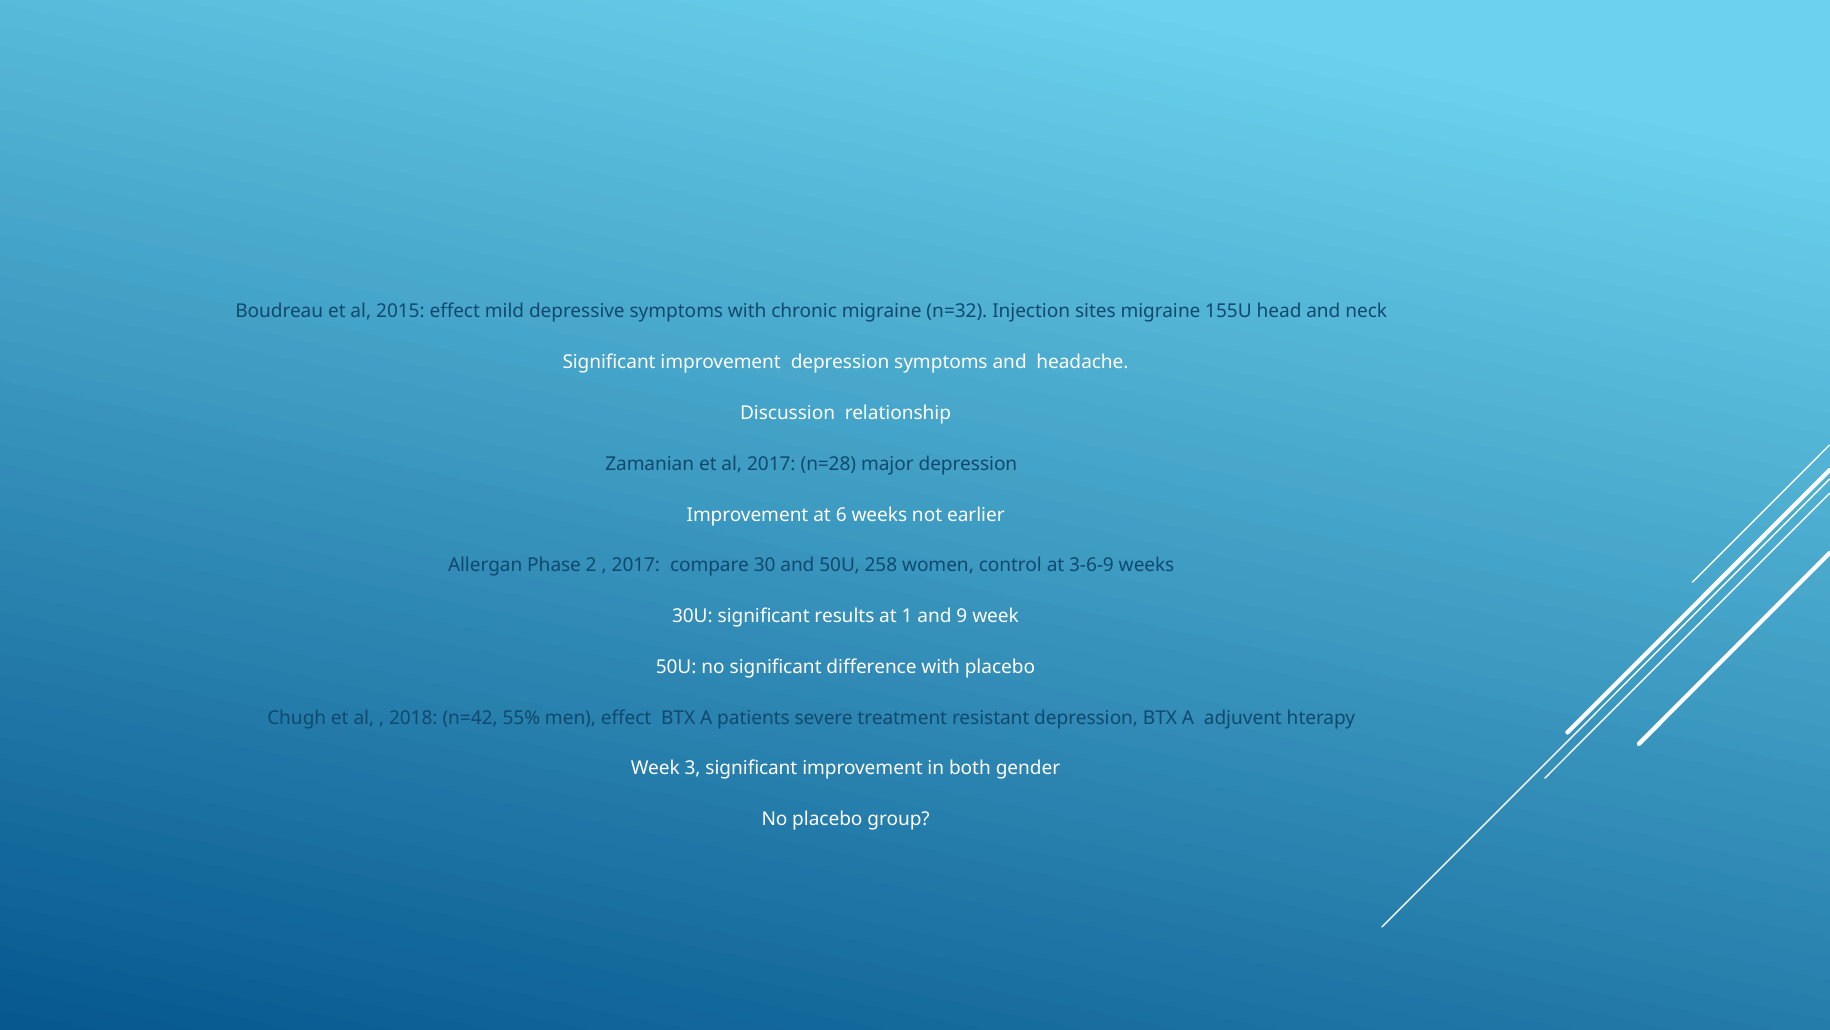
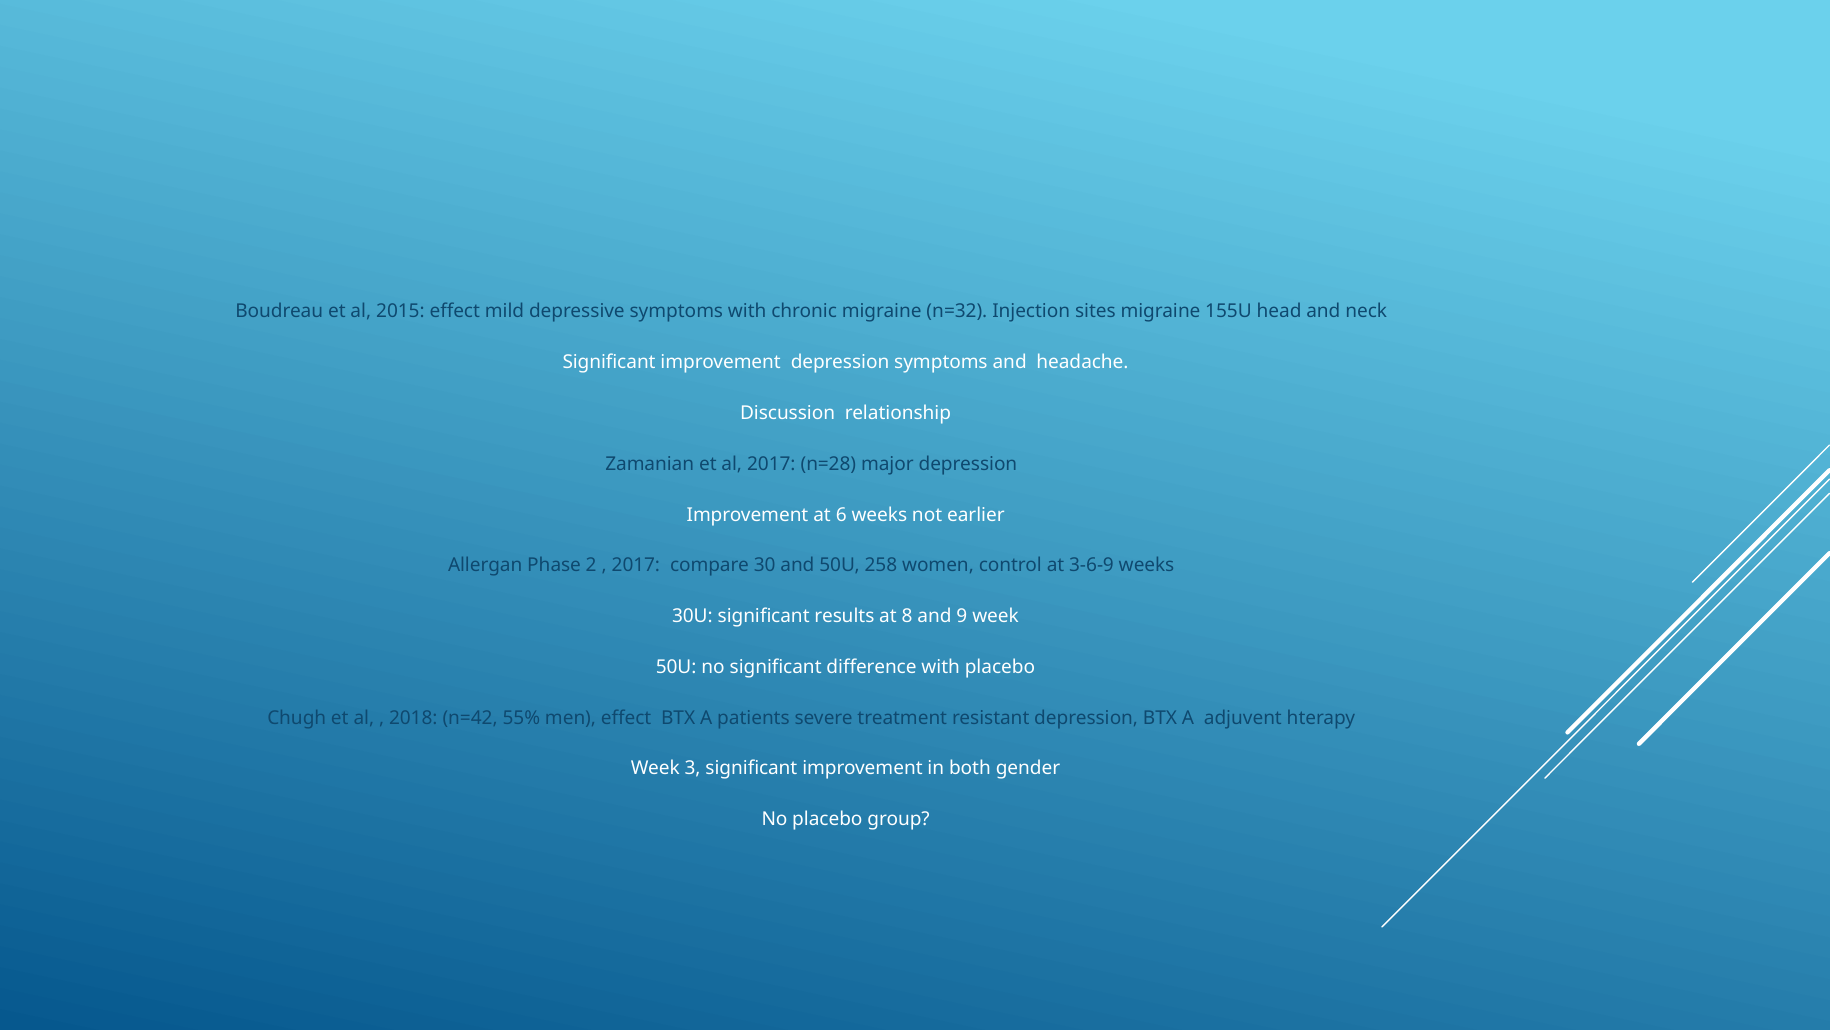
1: 1 -> 8 (907, 616)
